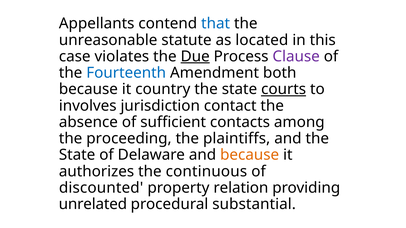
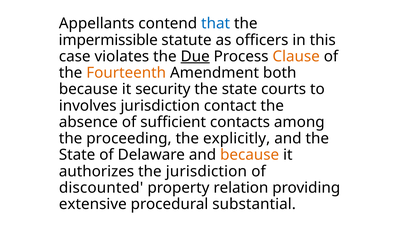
unreasonable: unreasonable -> impermissible (108, 40)
located: located -> officers (262, 40)
Clause colour: purple -> orange (296, 57)
Fourteenth colour: blue -> orange (126, 73)
country: country -> security (163, 89)
courts underline: present -> none (284, 89)
plaintiffs: plaintiffs -> explicitly (237, 139)
the continuous: continuous -> jurisdiction (206, 172)
unrelated: unrelated -> extensive (93, 205)
